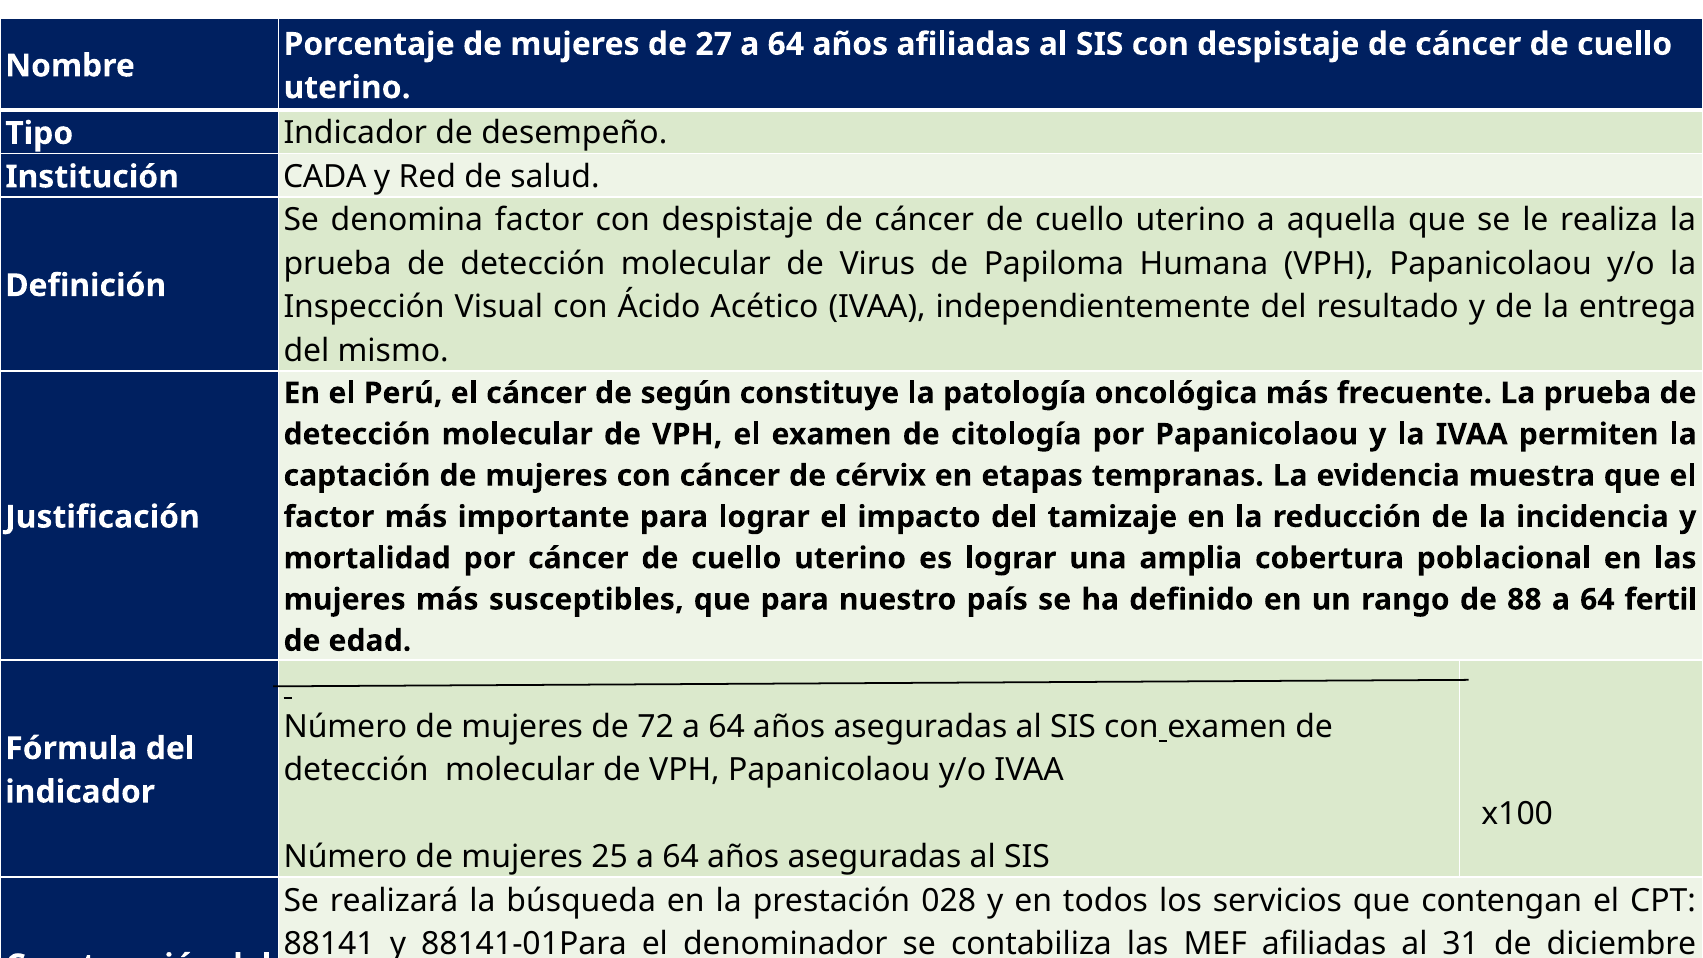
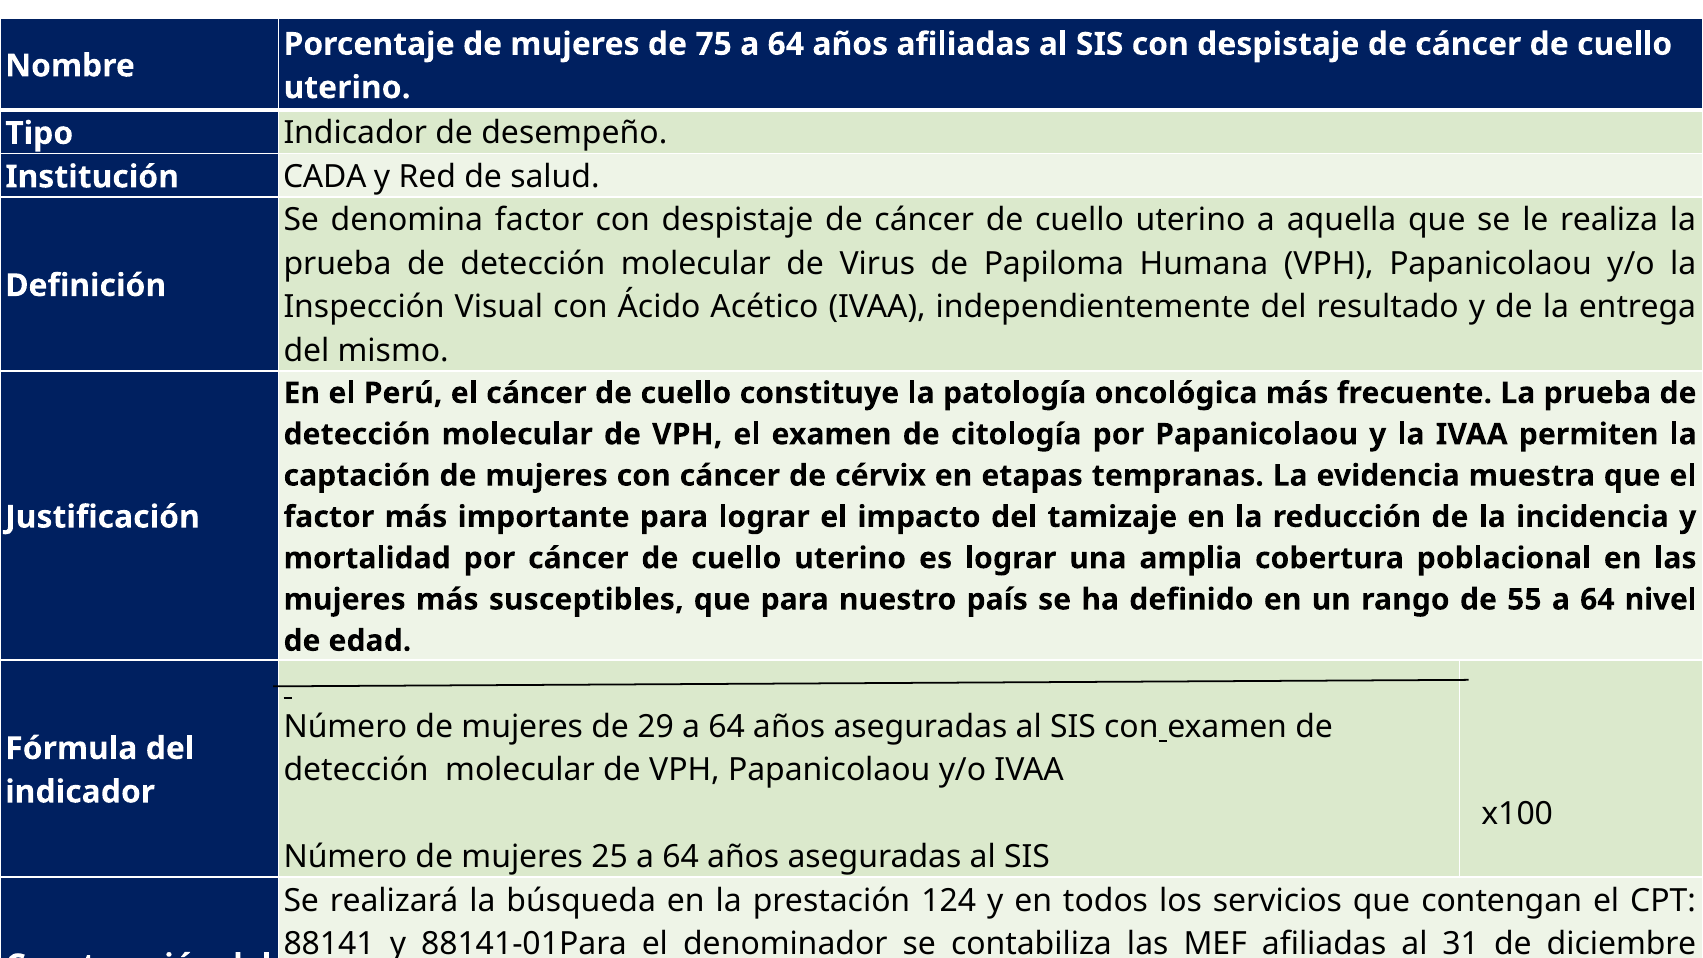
27: 27 -> 75 (714, 44)
el cáncer de según: según -> cuello (686, 393)
88: 88 -> 55 (1524, 600)
64 fertil: fertil -> nivel (1661, 600)
72: 72 -> 29 (656, 727)
028: 028 -> 124 (949, 901)
